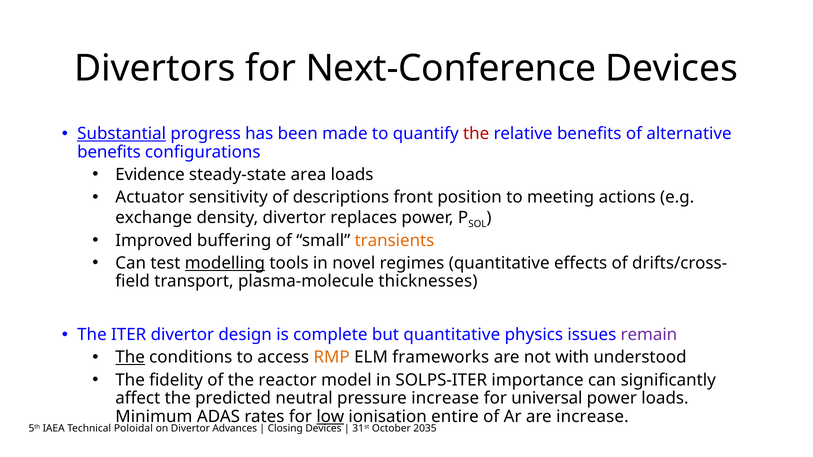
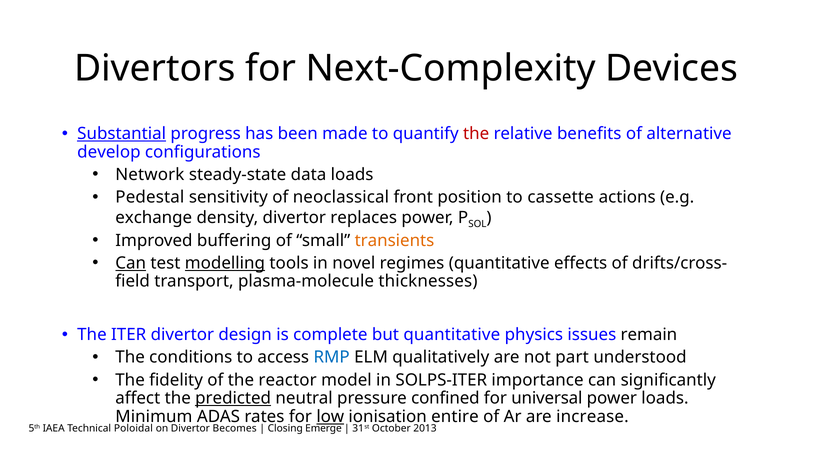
Next-Conference: Next-Conference -> Next-Complexity (451, 68)
benefits: benefits -> develop (109, 152)
Evidence: Evidence -> Network (150, 175)
area: area -> data (309, 175)
Actuator: Actuator -> Pedestal (150, 197)
descriptions: descriptions -> neoclassical (341, 197)
meeting: meeting -> cassette (561, 197)
Can underline: none -> present (131, 263)
remain colour: purple -> black (649, 335)
The underline: present -> none (130, 358)
RMP colour: orange -> blue (332, 358)
frameworks: frameworks -> qualitatively (441, 358)
with: with -> part (572, 358)
predicted underline: none -> present (233, 398)
pressure increase: increase -> confined (445, 398)
Advances: Advances -> Becomes (235, 429)
Closing Devices: Devices -> Emerge (323, 429)
2035: 2035 -> 2013 (425, 429)
